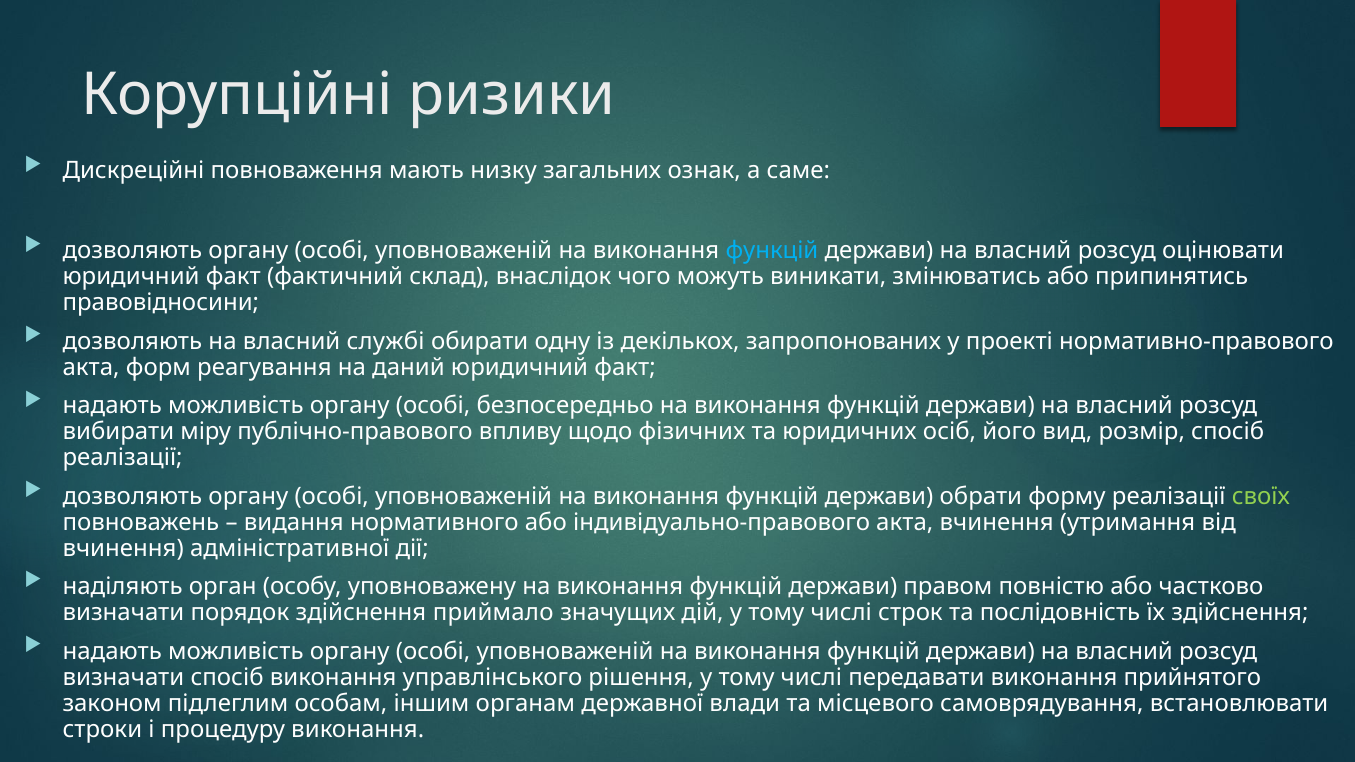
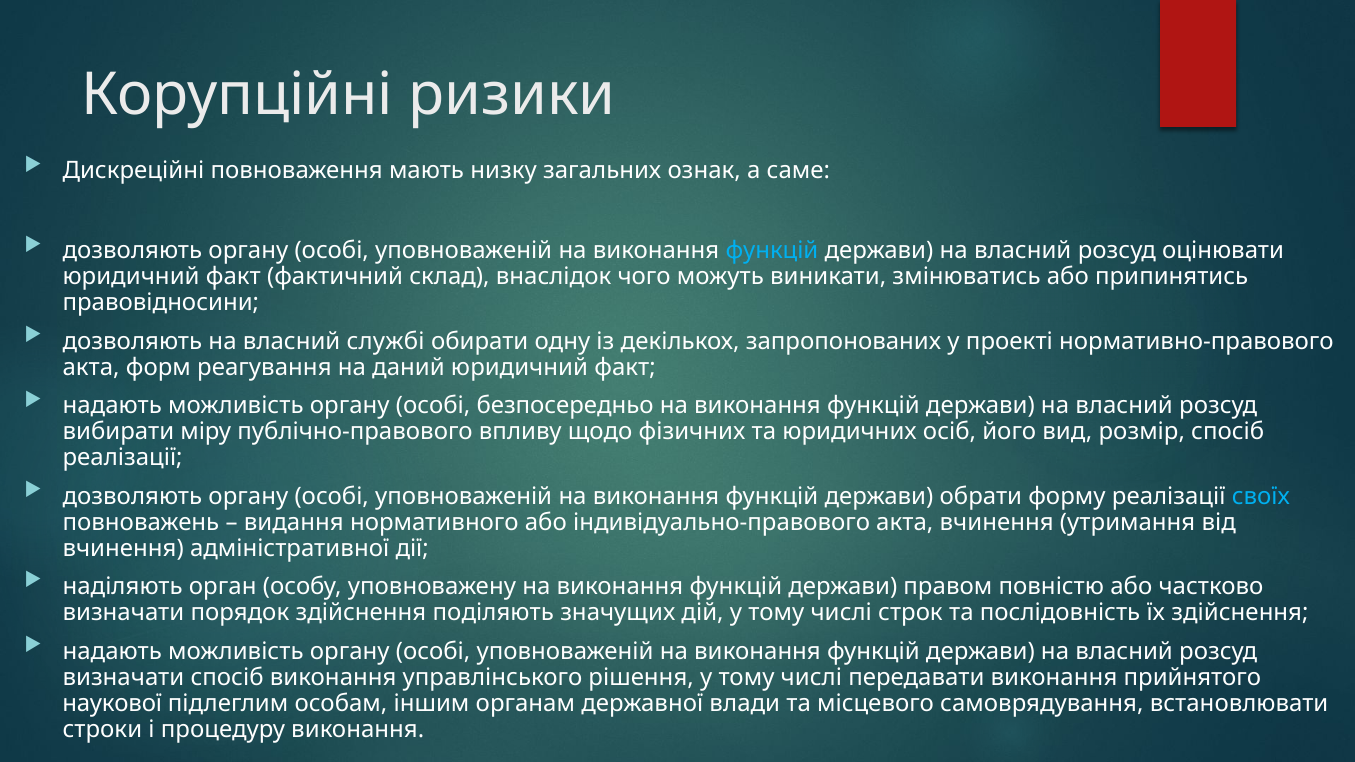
своїх colour: light green -> light blue (1261, 497)
приймало: приймало -> поділяють (493, 613)
законом: законом -> наукової (112, 703)
